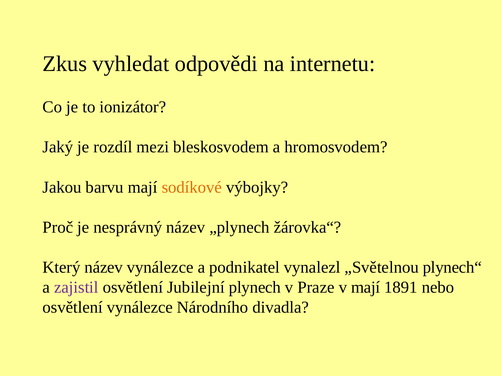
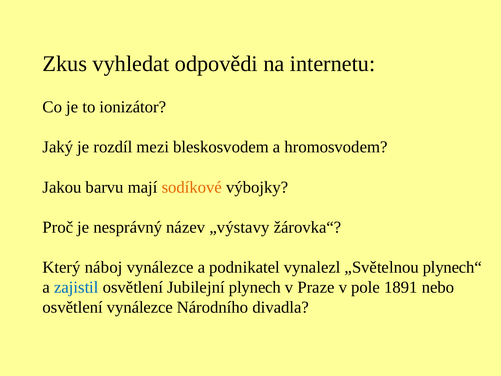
„plynech: „plynech -> „výstavy (239, 227)
Který název: název -> náboj (104, 267)
zajistil colour: purple -> blue (76, 287)
v mají: mají -> pole (366, 287)
